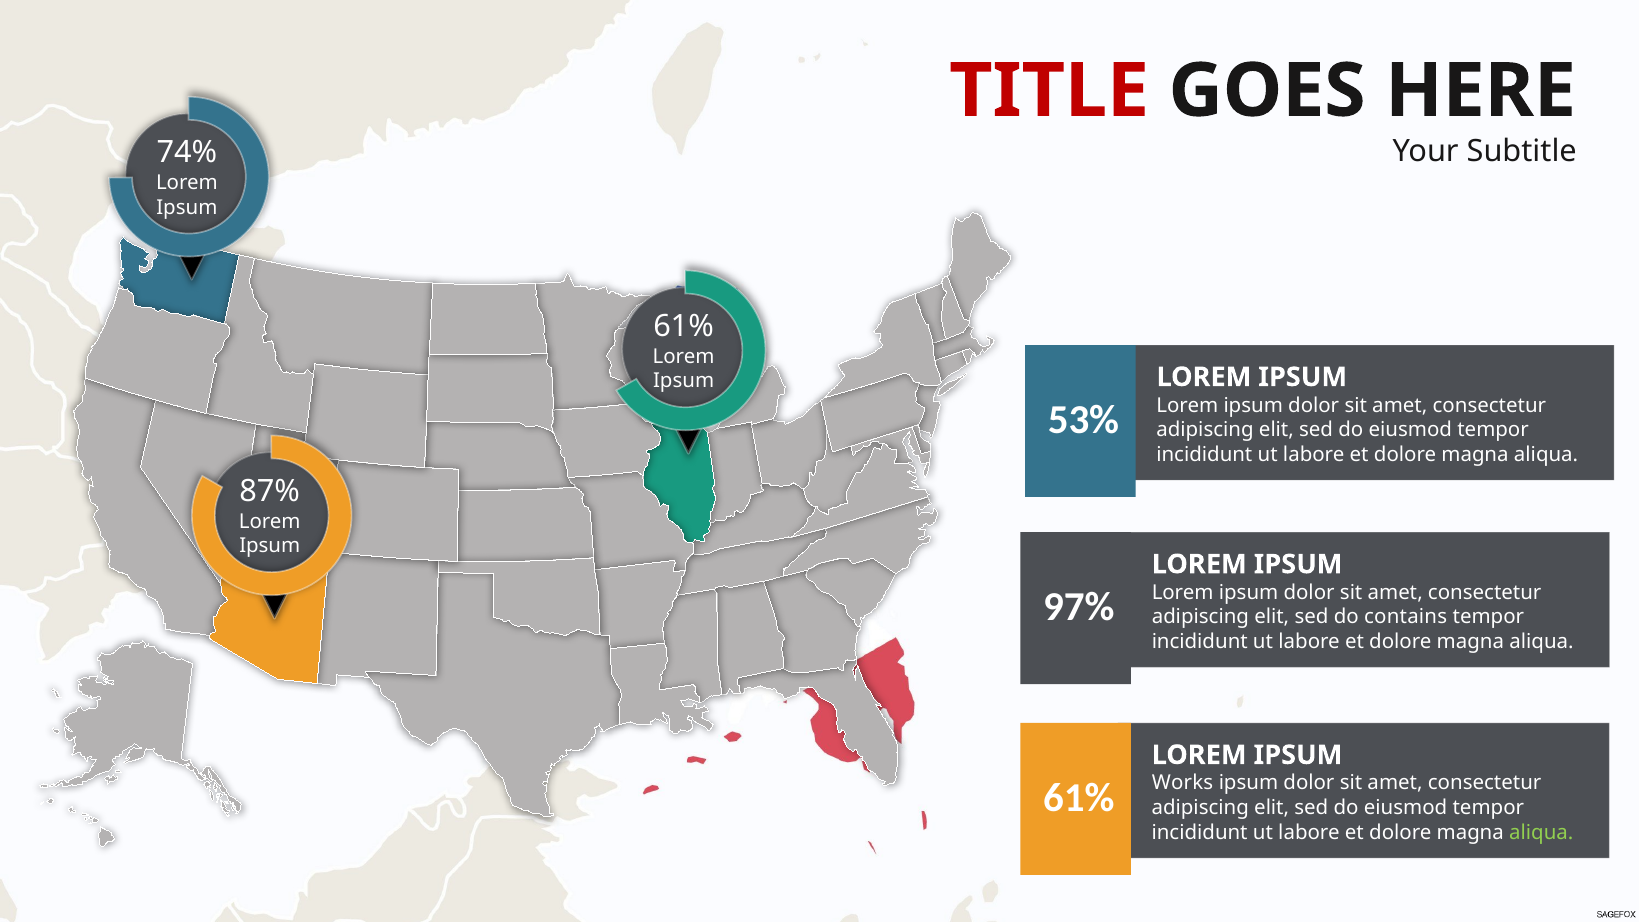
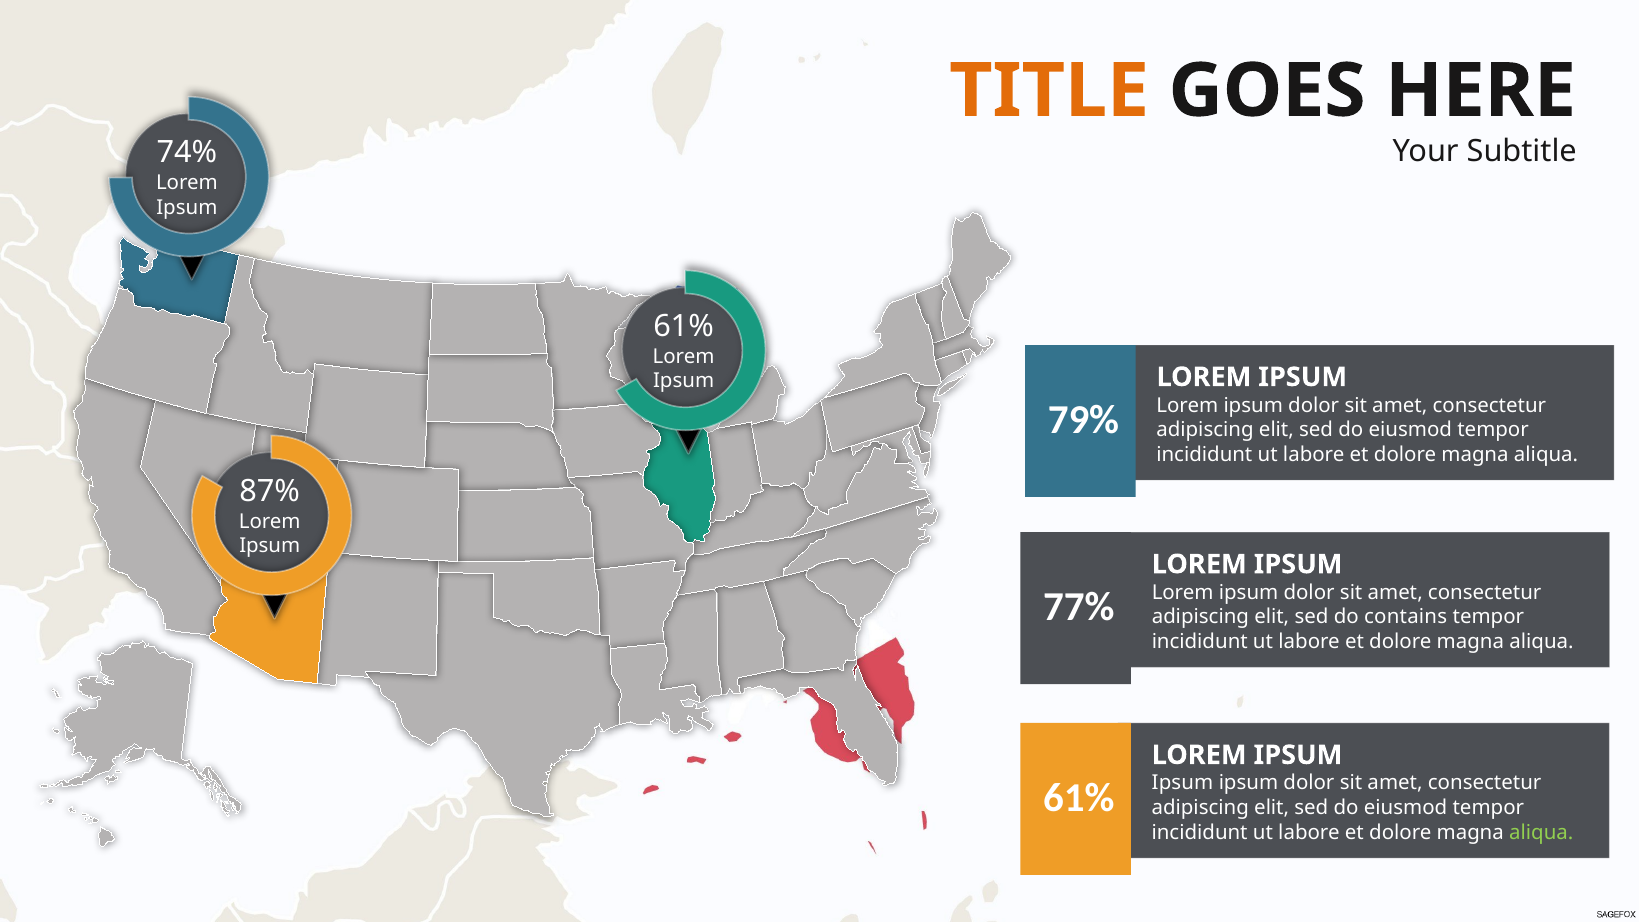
TITLE colour: red -> orange (1049, 91)
53%: 53% -> 79% (1083, 420)
97%: 97% -> 77% (1079, 607)
Works: Works -> Ipsum (1183, 783)
